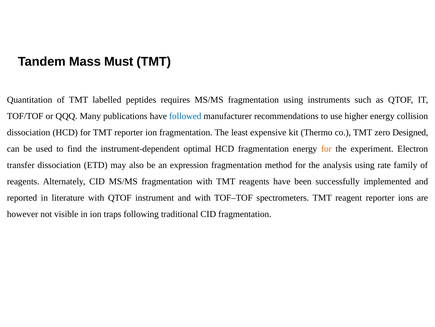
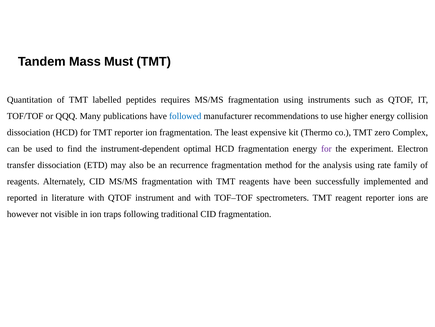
Designed: Designed -> Complex (410, 132)
for colour: orange -> purple (326, 149)
expression: expression -> recurrence (189, 165)
